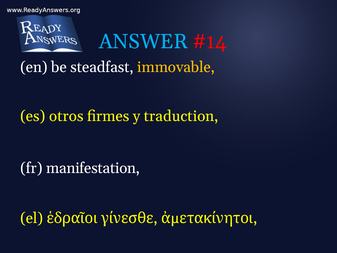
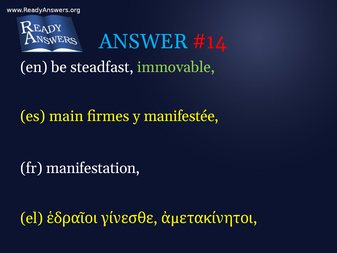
immovable colour: yellow -> light green (176, 67)
otros: otros -> main (66, 116)
traduction: traduction -> manifestée (181, 116)
